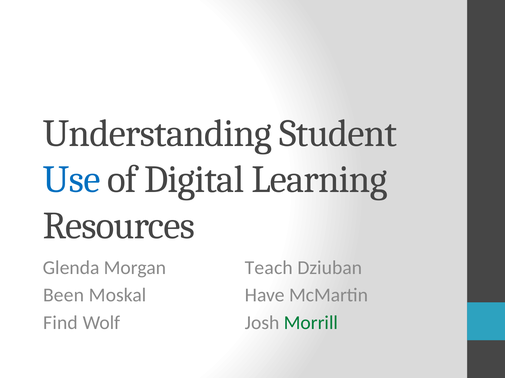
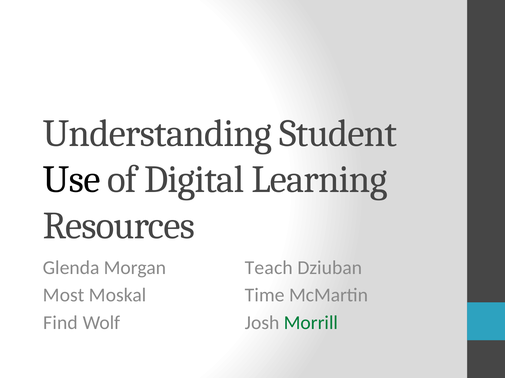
Use colour: blue -> black (72, 180)
Been: Been -> Most (64, 296)
Have: Have -> Time (265, 296)
